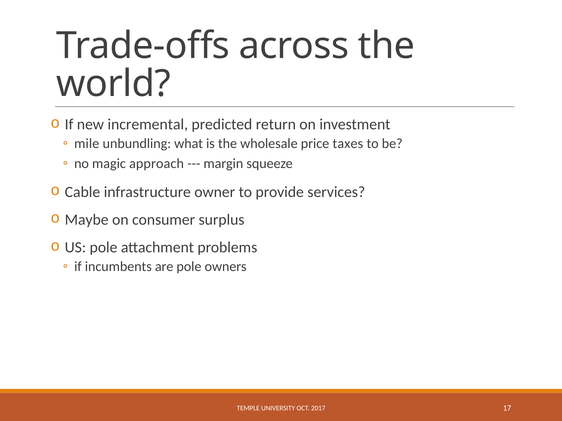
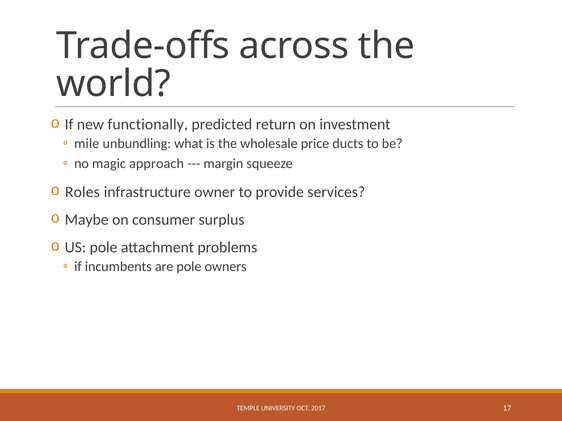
incremental: incremental -> functionally (148, 125)
taxes: taxes -> ducts (348, 144)
Cable: Cable -> Roles (82, 192)
